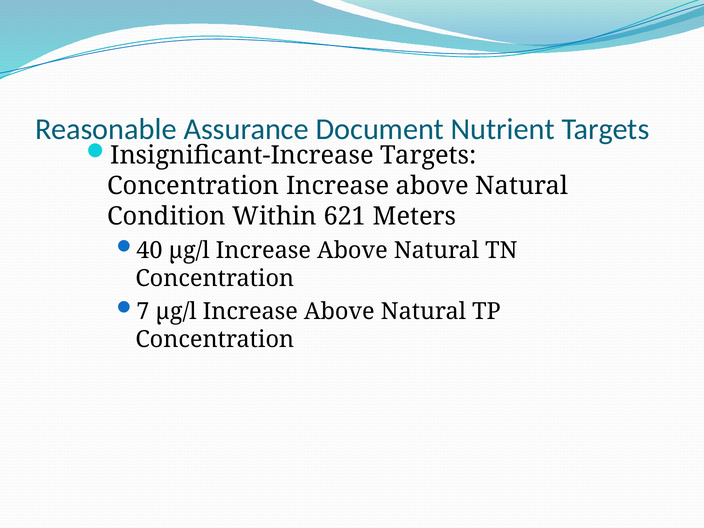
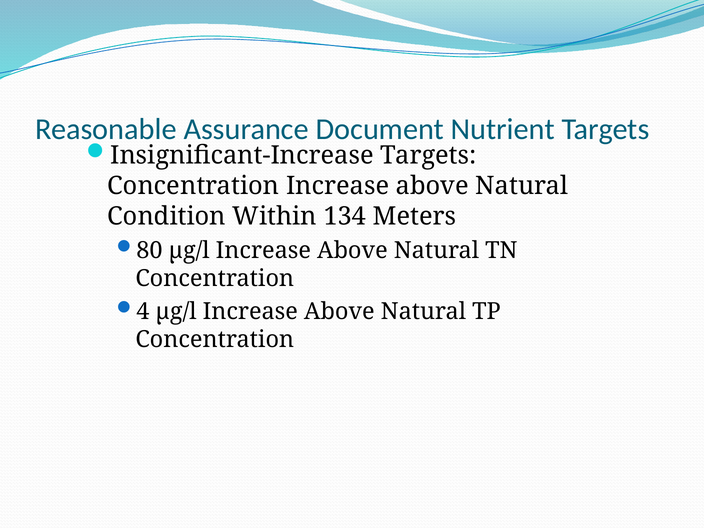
621: 621 -> 134 (345, 216)
40: 40 -> 80 (149, 250)
7: 7 -> 4 (143, 311)
